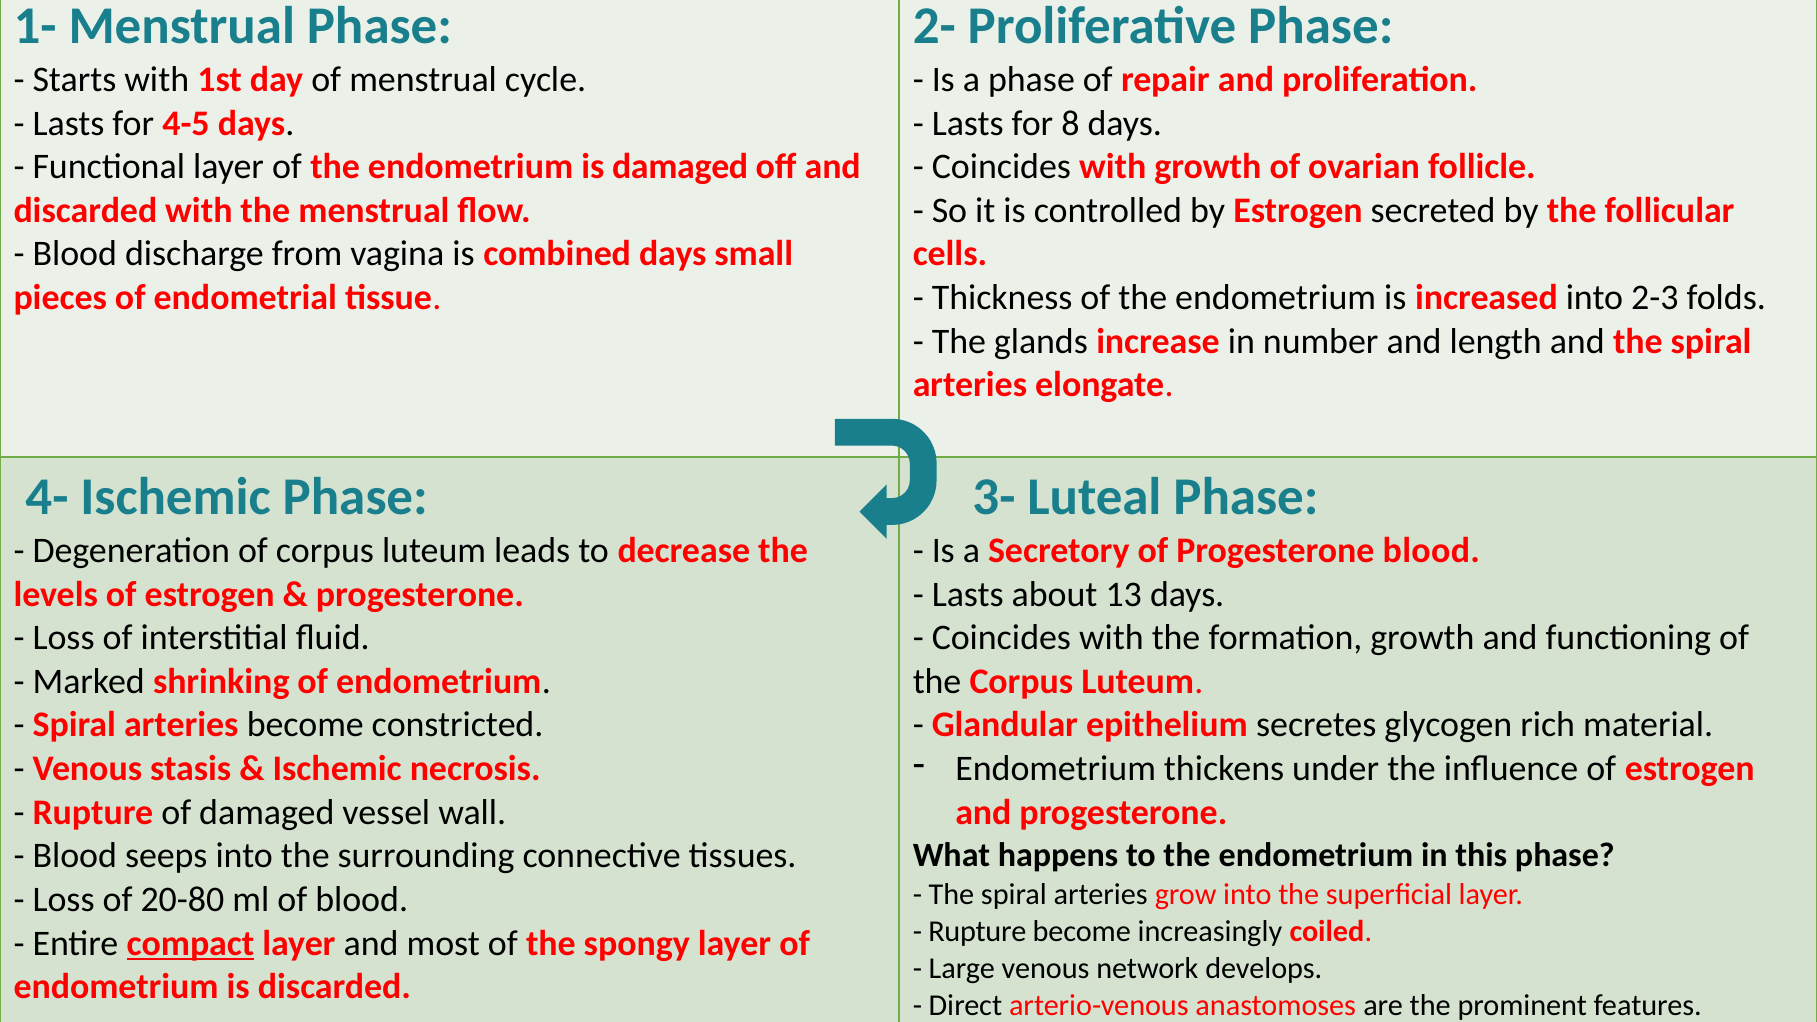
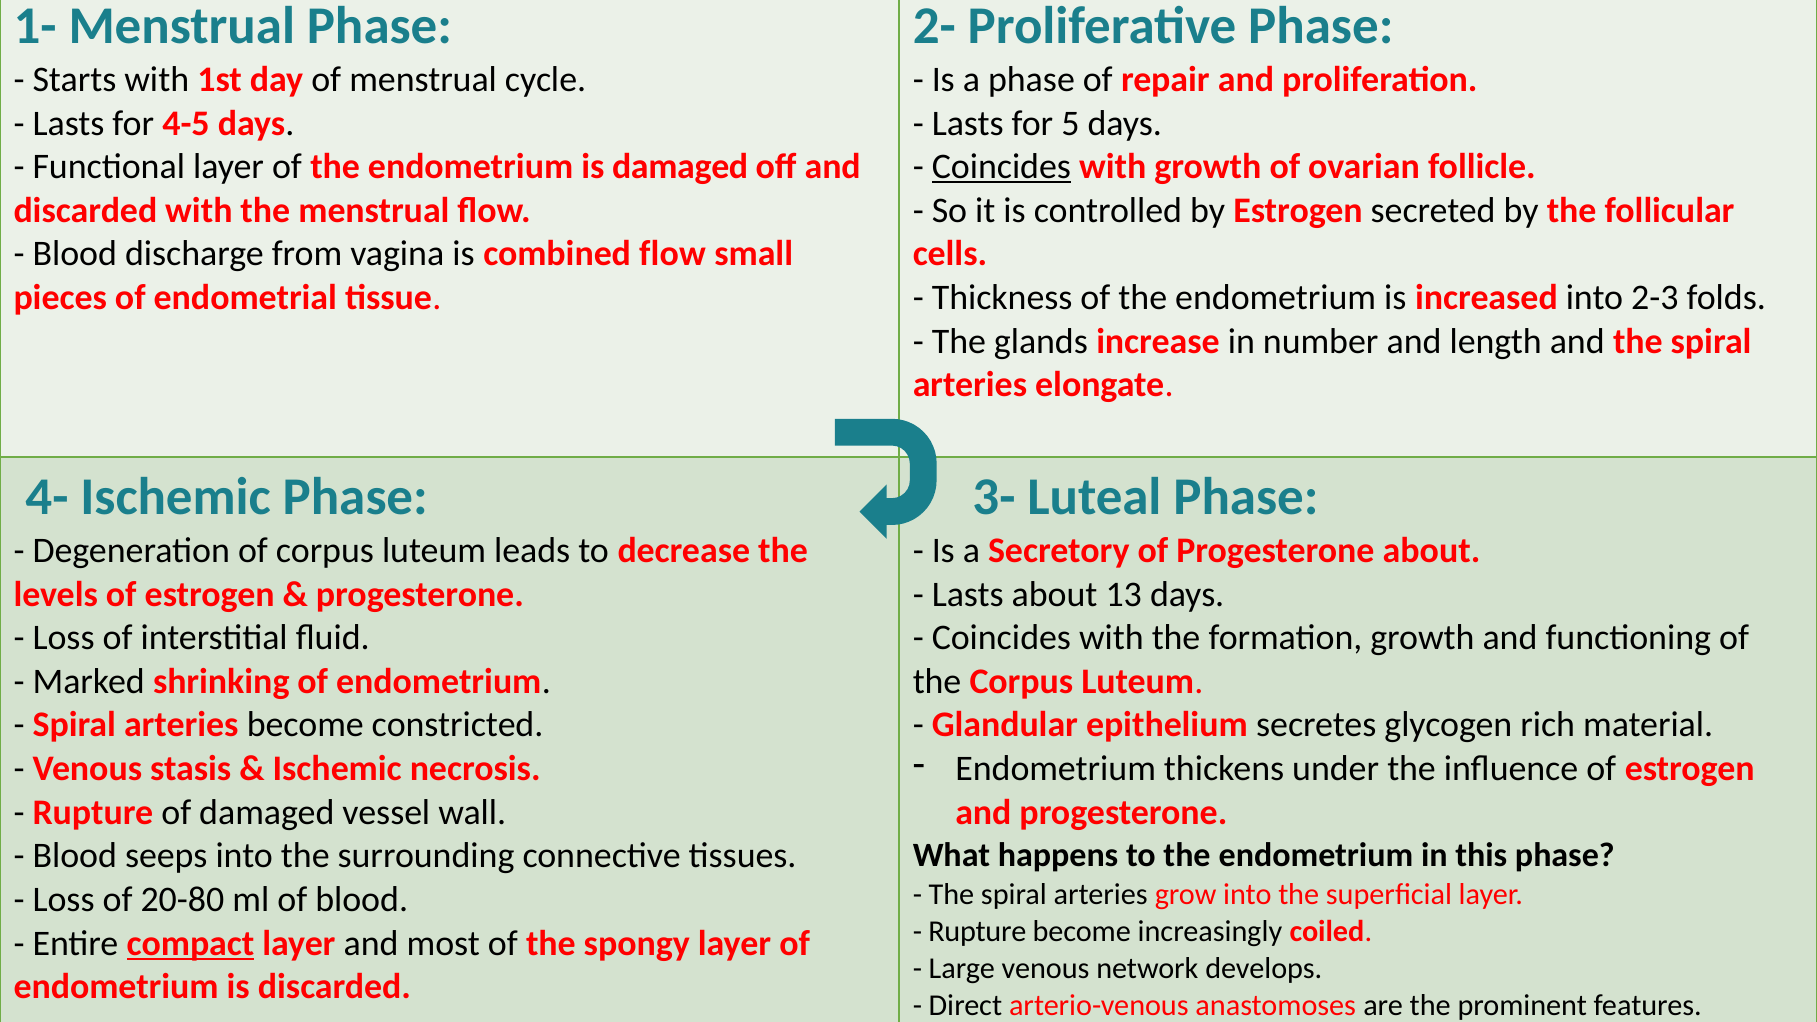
8: 8 -> 5 (1070, 123)
Coincides underline: none -> present (1001, 167)
combined days: days -> flow (673, 254)
Progesterone blood: blood -> about (1432, 551)
